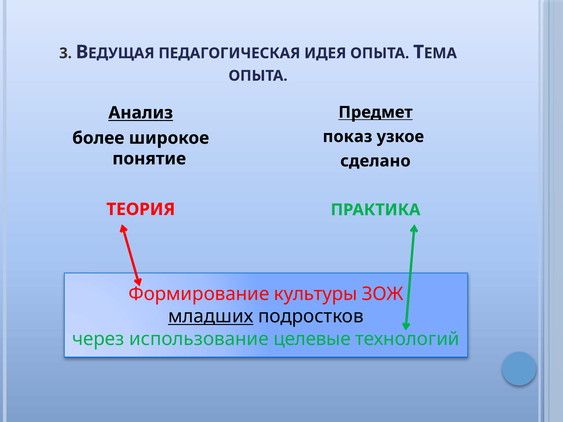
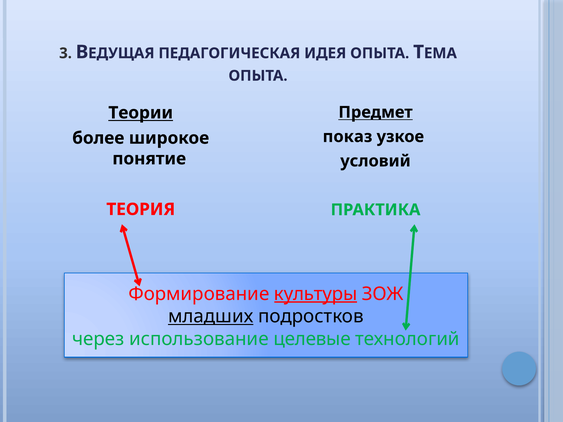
Анализ: Анализ -> Теории (141, 113)
сделано: сделано -> условий (376, 161)
культуры underline: none -> present (316, 294)
